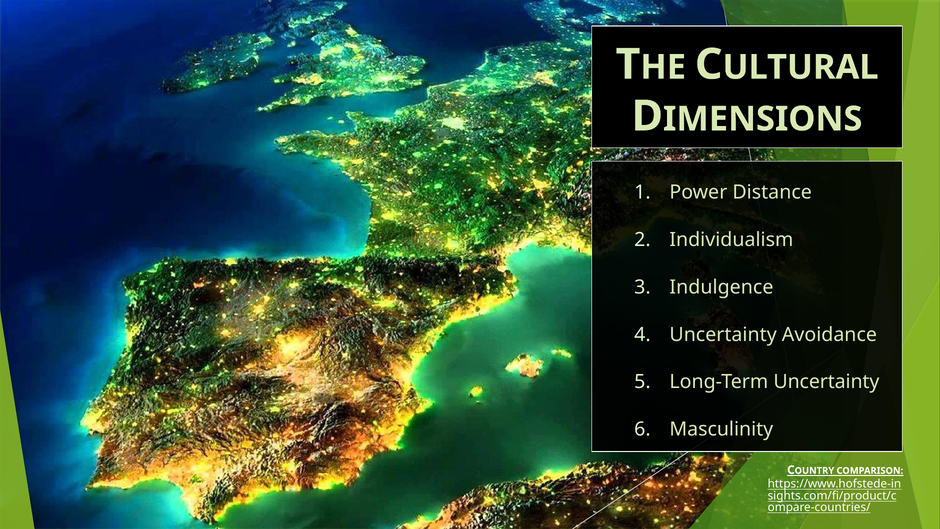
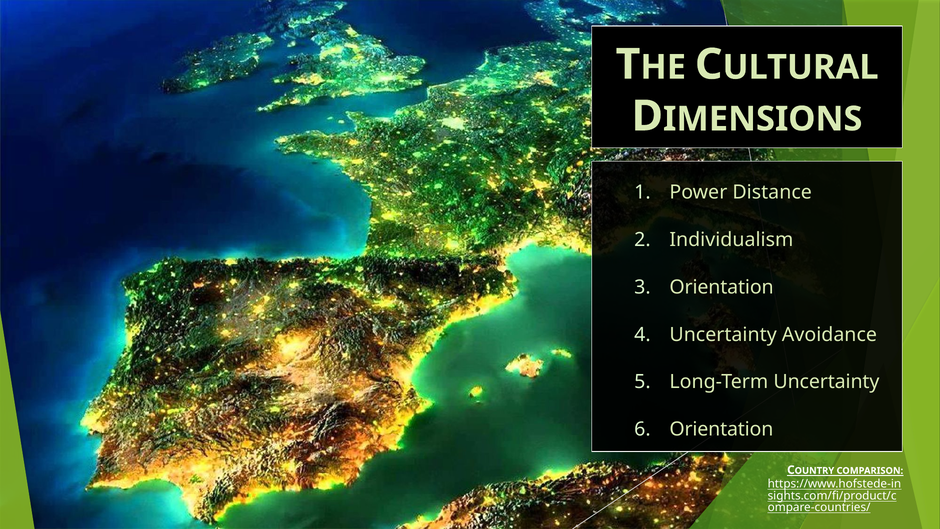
Indulgence: Indulgence -> Orientation (722, 287)
Masculinity: Masculinity -> Orientation (721, 429)
